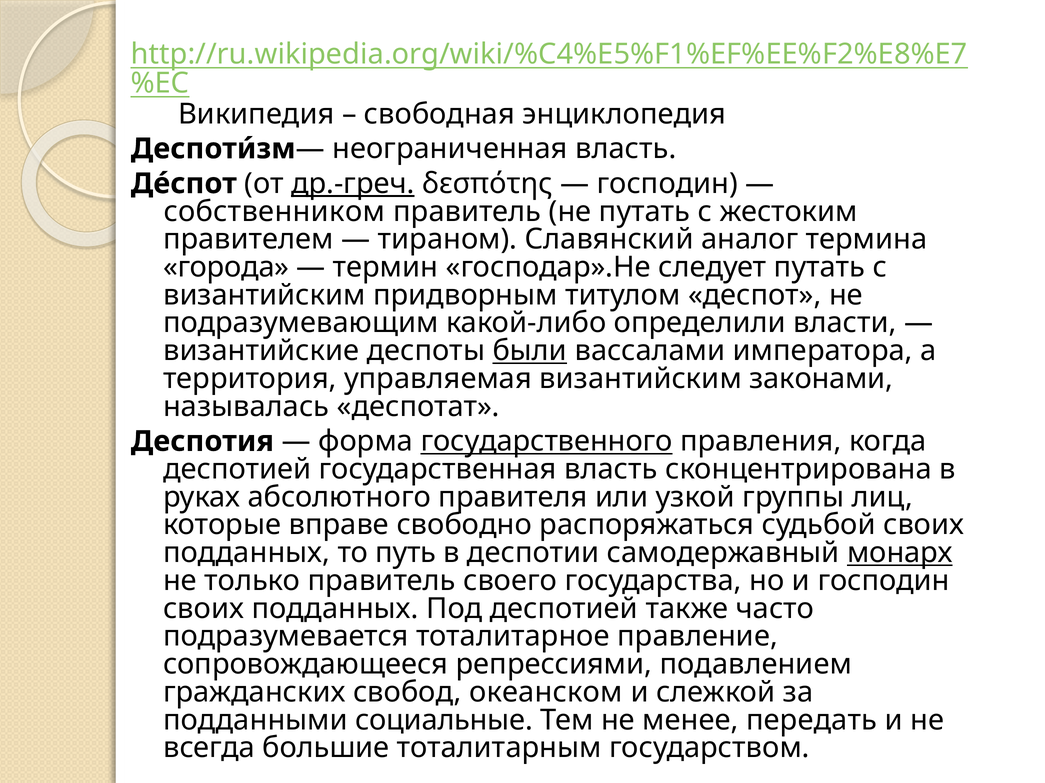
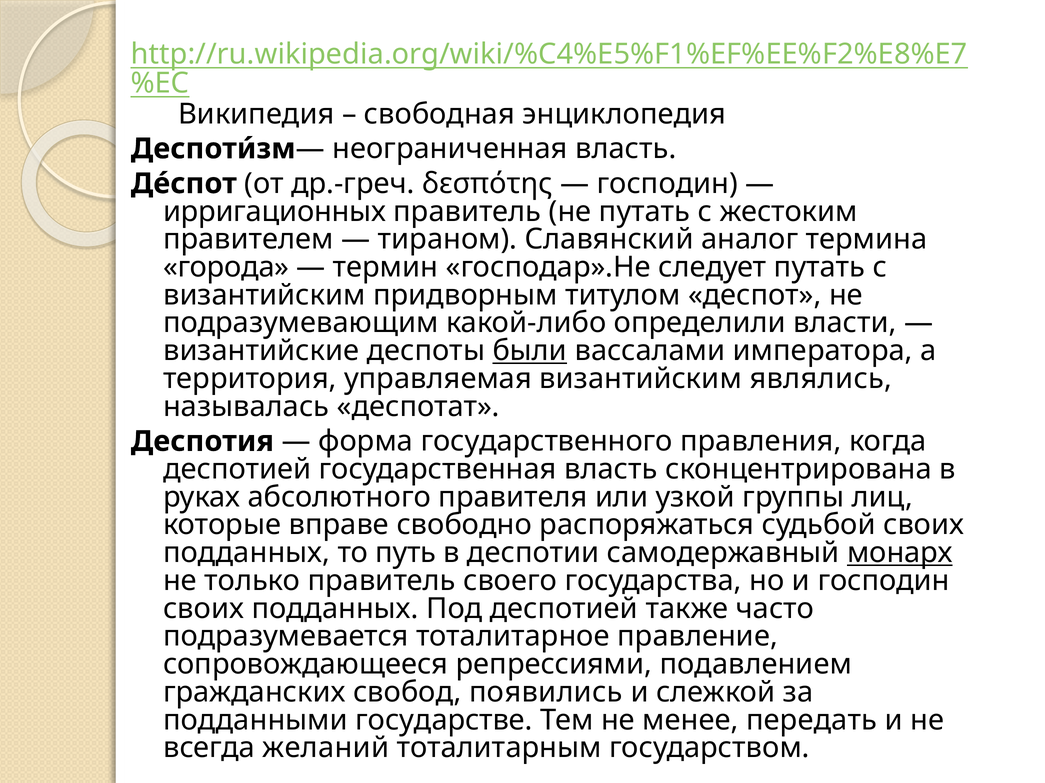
др.-греч underline: present -> none (353, 184)
собственником: собственником -> ирригационных (275, 212)
законами: законами -> являлись (821, 379)
государственного underline: present -> none (547, 442)
океанском: океанском -> появились (546, 693)
социальные: социальные -> государстве (444, 721)
большие: большие -> желаний (326, 749)
